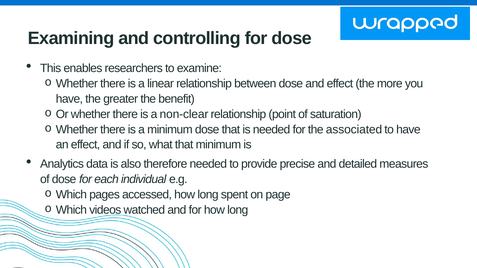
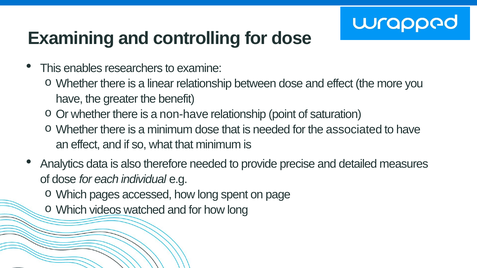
non-clear: non-clear -> non-have (184, 114)
